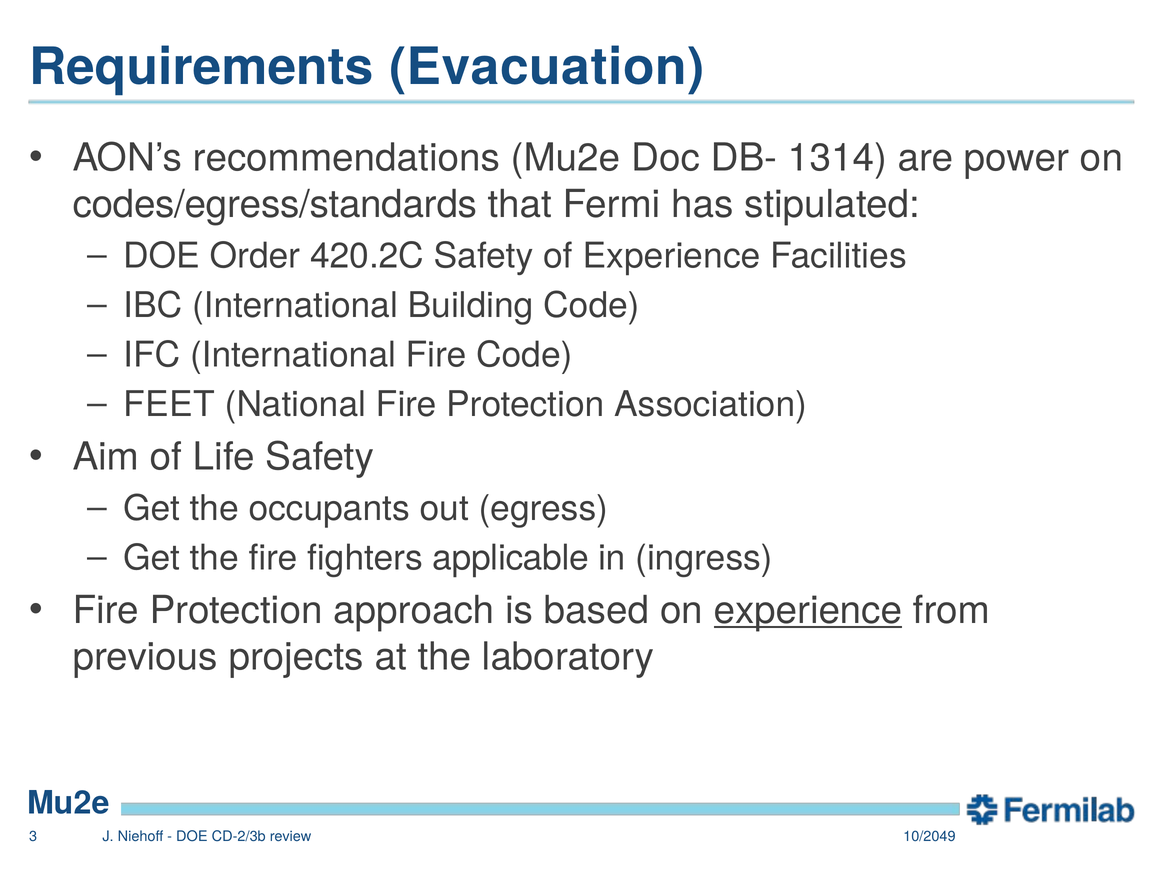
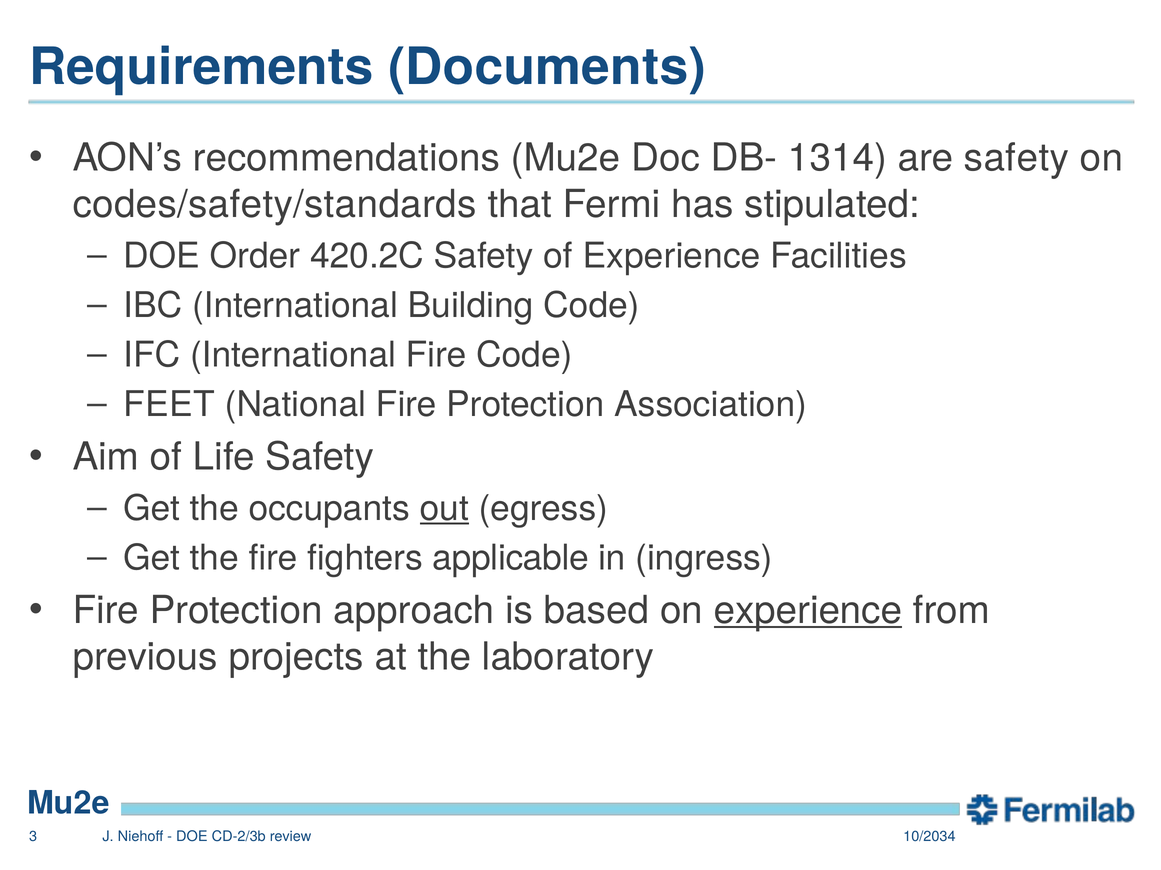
Evacuation: Evacuation -> Documents (547, 67)
are power: power -> safety (1016, 158)
codes/egress/standards: codes/egress/standards -> codes/safety/standards (275, 205)
out underline: none -> present (444, 509)
10/2049: 10/2049 -> 10/2034 (929, 837)
